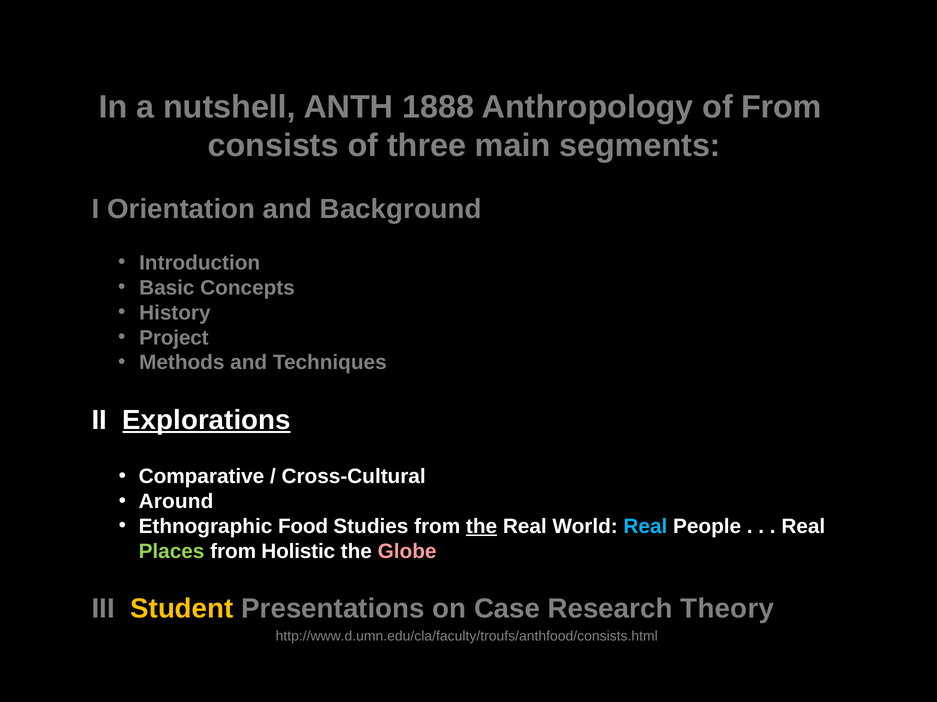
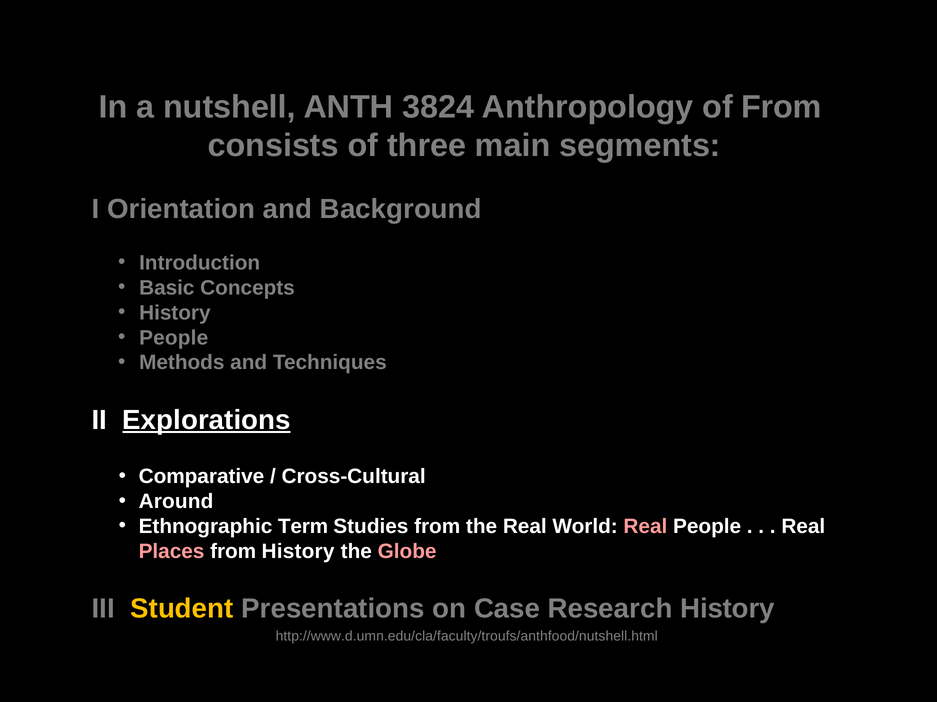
1888: 1888 -> 3824 (438, 107)
Project: Project -> People (174, 338)
Food: Food -> Term (303, 527)
the underline: present -> none (482, 527)
Real colour: light blue -> pink (645, 527)
Places colour: light green -> pink (172, 552)
from Holistic: Holistic -> History (298, 552)
Research Theory: Theory -> History (727, 609)
http://www.d.umn.edu/cla/faculty/troufs/anthfood/consists.html: http://www.d.umn.edu/cla/faculty/troufs/anthfood/consists.html -> http://www.d.umn.edu/cla/faculty/troufs/anthfood/nutshell.html (467, 637)
